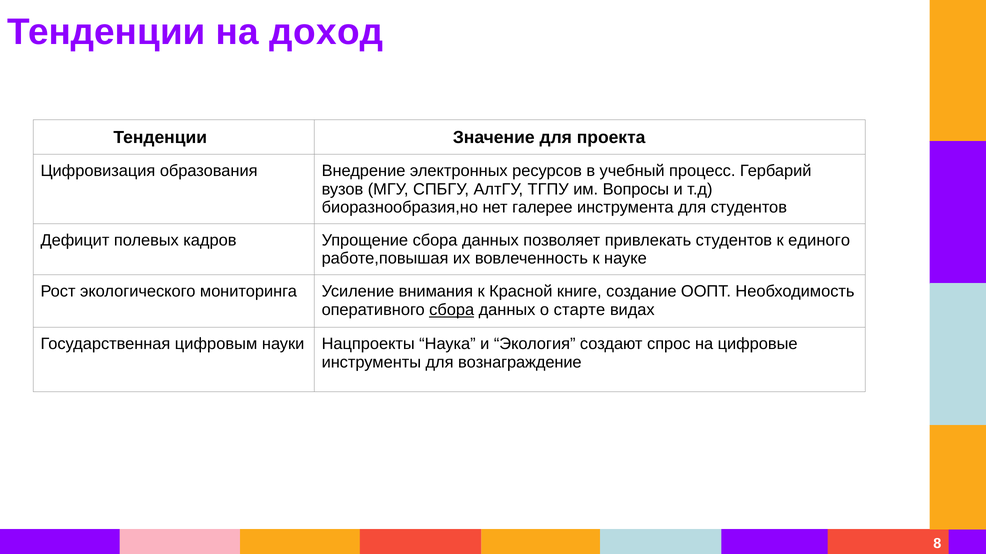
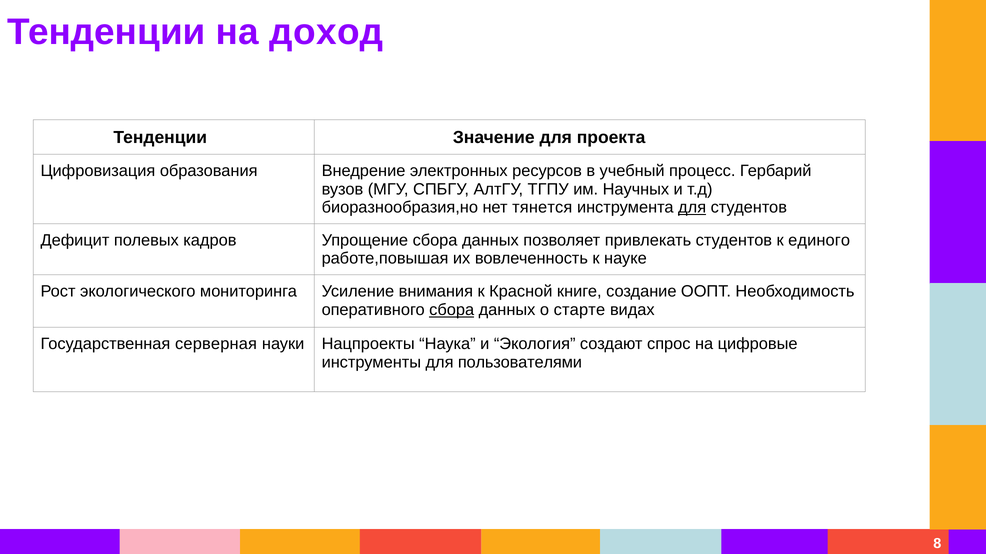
Вопросы: Вопросы -> Научных (636, 189)
галерее: галерее -> тянется (542, 208)
для underline: none -> present (692, 208)
цифровым: цифровым -> серверная (216, 344)
вознаграждение: вознаграждение -> пользователями (520, 363)
